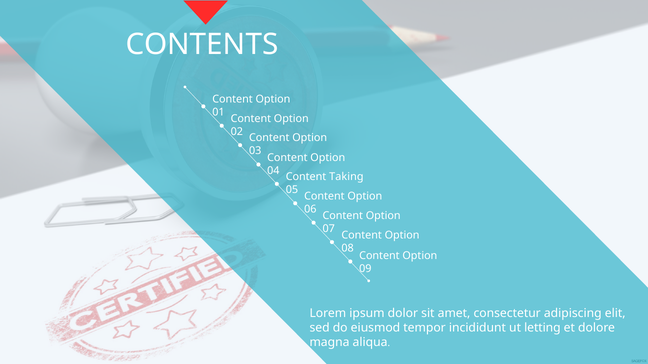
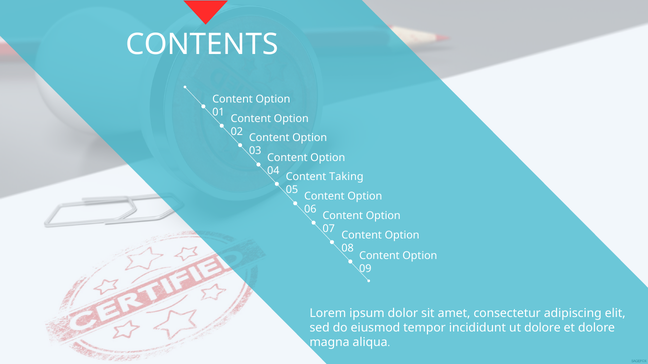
ut letting: letting -> dolore (542, 328)
